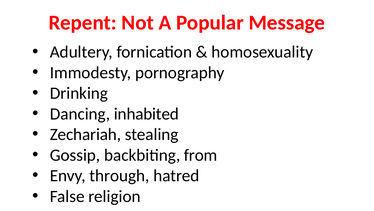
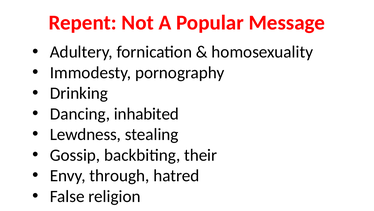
Zechariah: Zechariah -> Lewdness (85, 134)
from: from -> their (201, 155)
